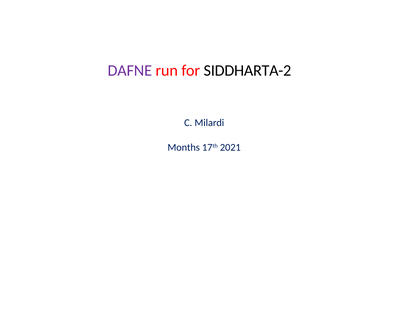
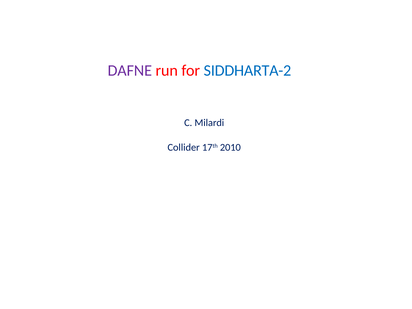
SIDDHARTA-2 colour: black -> blue (247, 71)
Months: Months -> Collider (184, 147)
2021: 2021 -> 2010 (230, 147)
